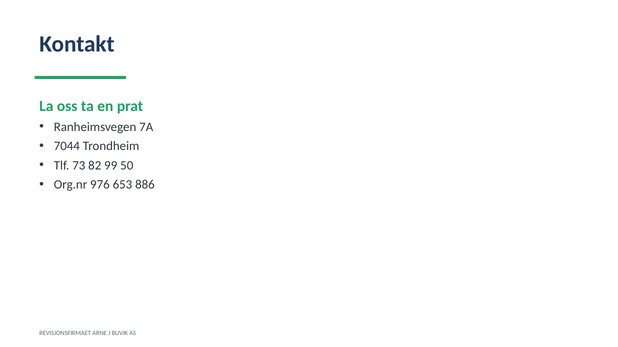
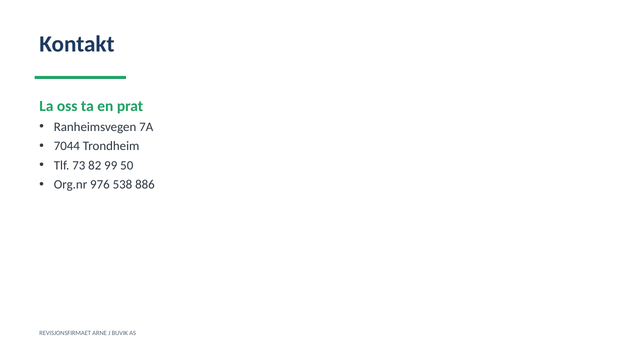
653: 653 -> 538 (122, 185)
